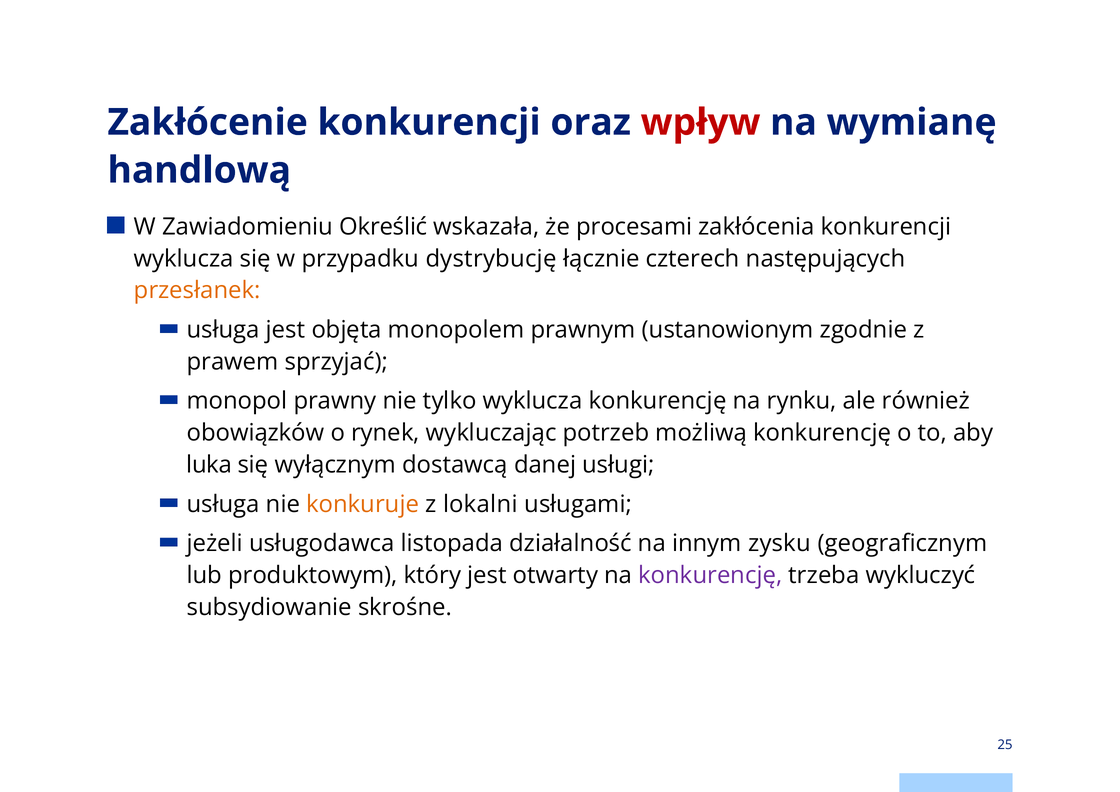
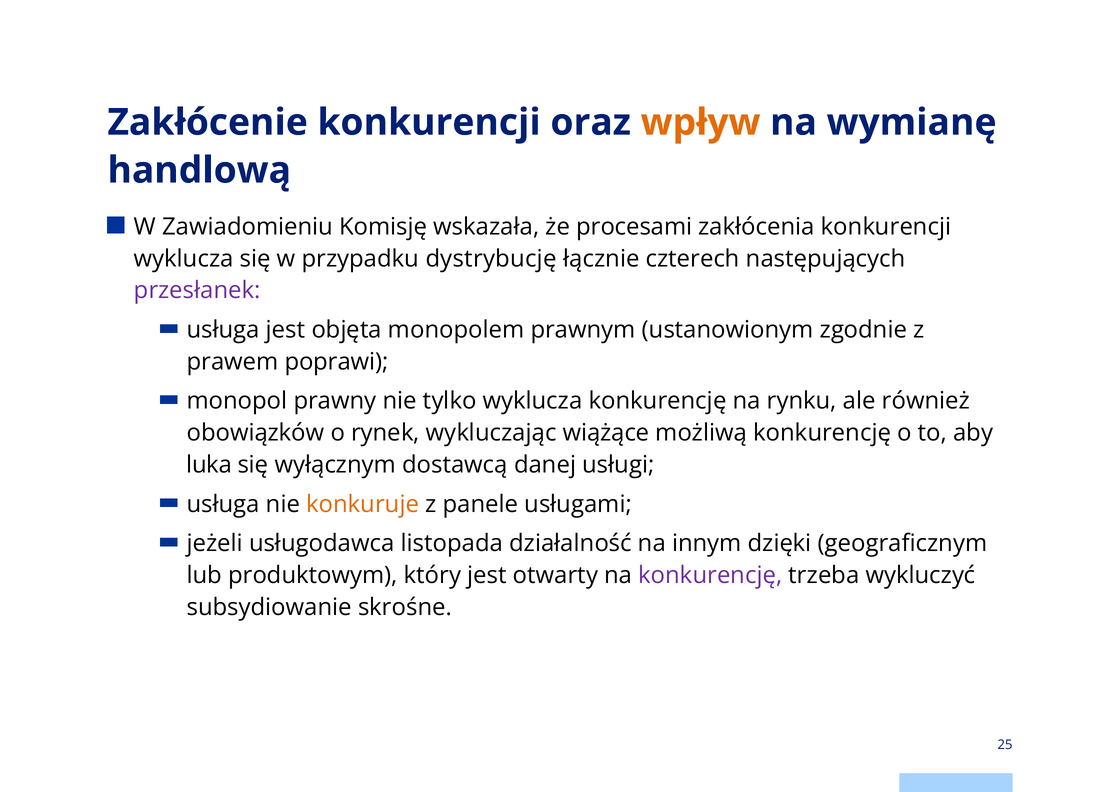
wpływ colour: red -> orange (701, 122)
Określić: Określić -> Komisję (383, 227)
przesłanek colour: orange -> purple (197, 291)
sprzyjać: sprzyjać -> poprawi (336, 362)
potrzeb: potrzeb -> wiążące (606, 433)
lokalni: lokalni -> panele (480, 504)
zysku: zysku -> dzięki (780, 543)
